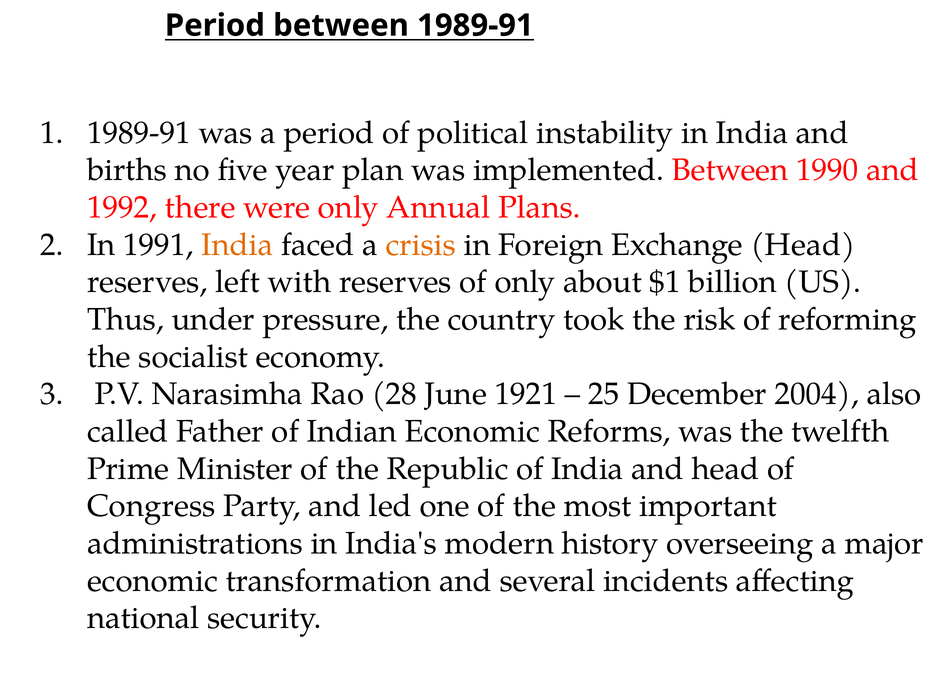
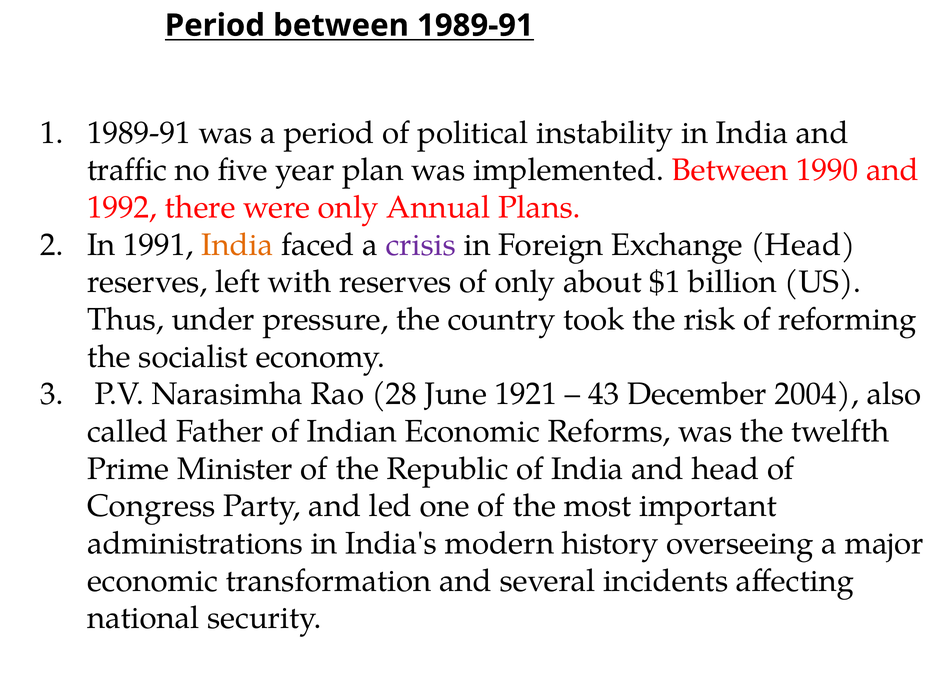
births: births -> traffic (127, 170)
crisis colour: orange -> purple (421, 245)
25: 25 -> 43 (604, 394)
